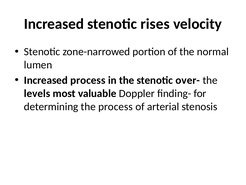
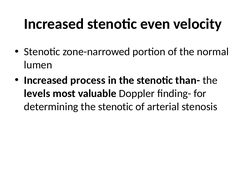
rises: rises -> even (155, 24)
over-: over- -> than- (188, 80)
determining the process: process -> stenotic (116, 106)
